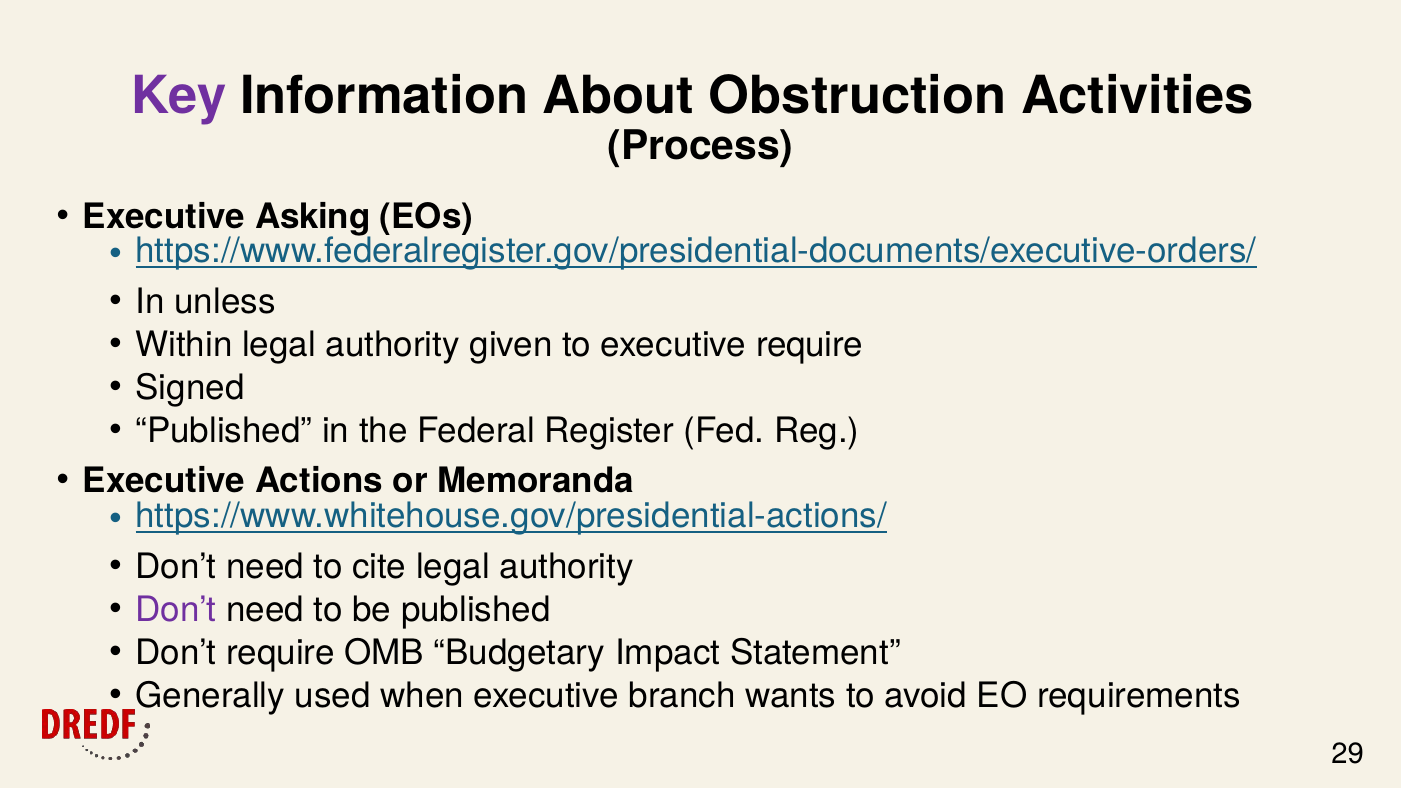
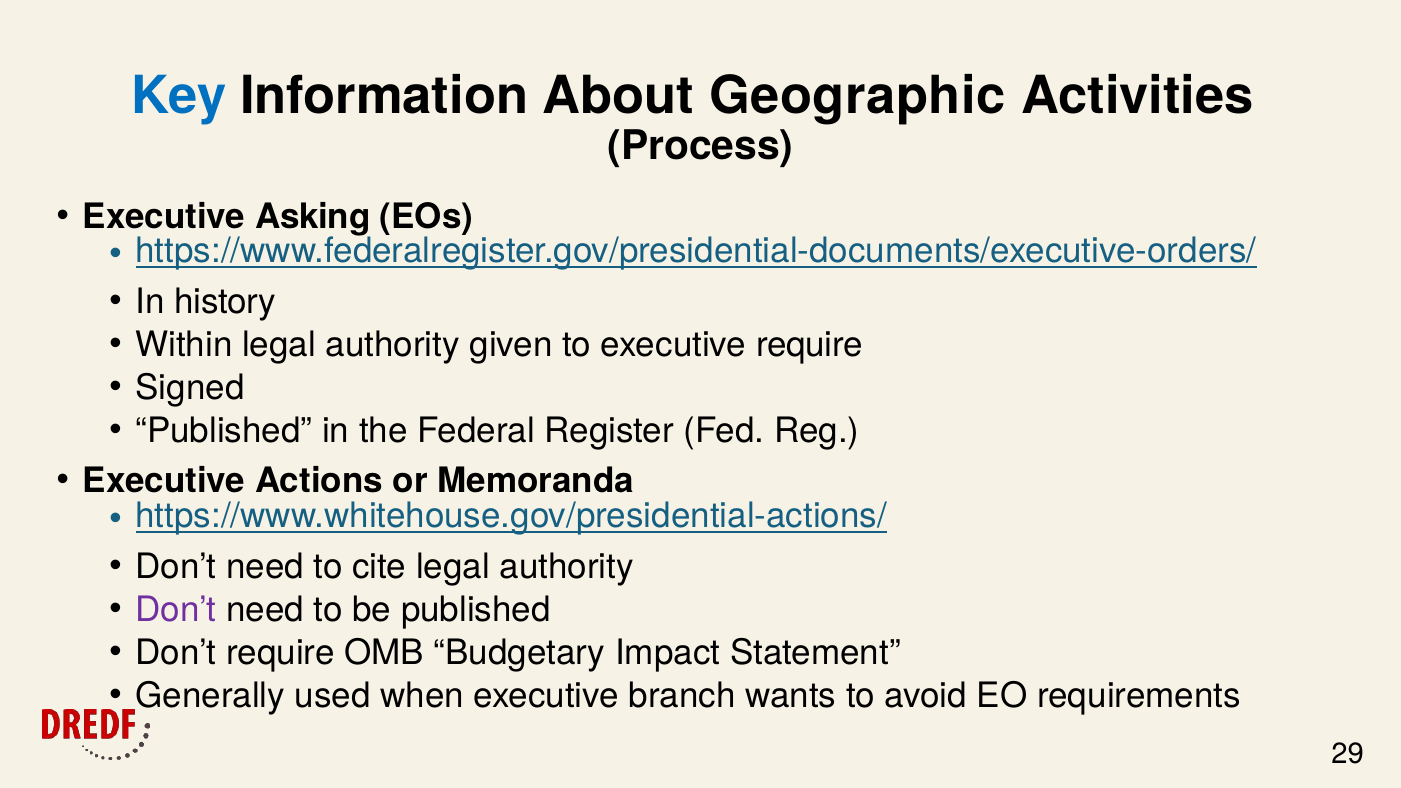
Key colour: purple -> blue (179, 96)
Obstruction: Obstruction -> Geographic (858, 96)
unless: unless -> history (225, 302)
